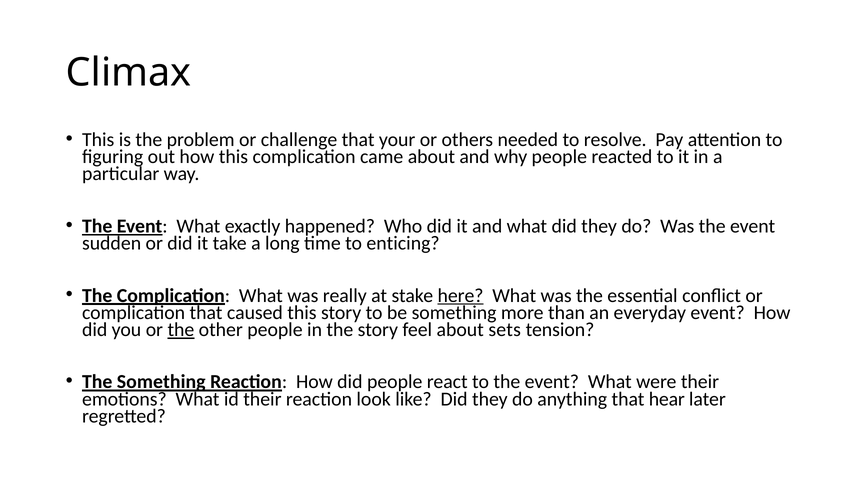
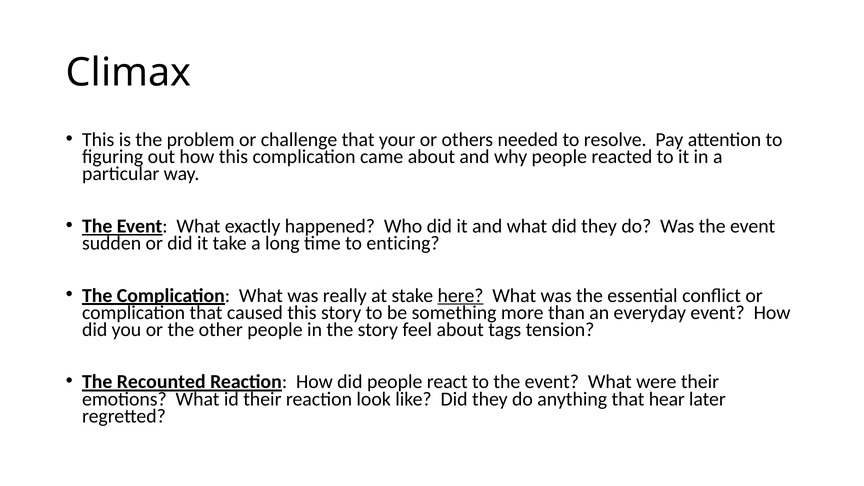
the underline: present -> none (181, 330)
sets: sets -> tags (505, 330)
The Something: Something -> Recounted (161, 382)
